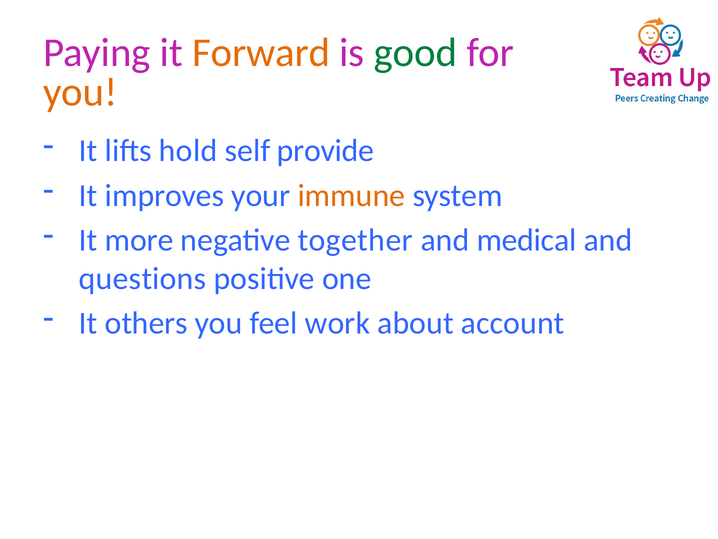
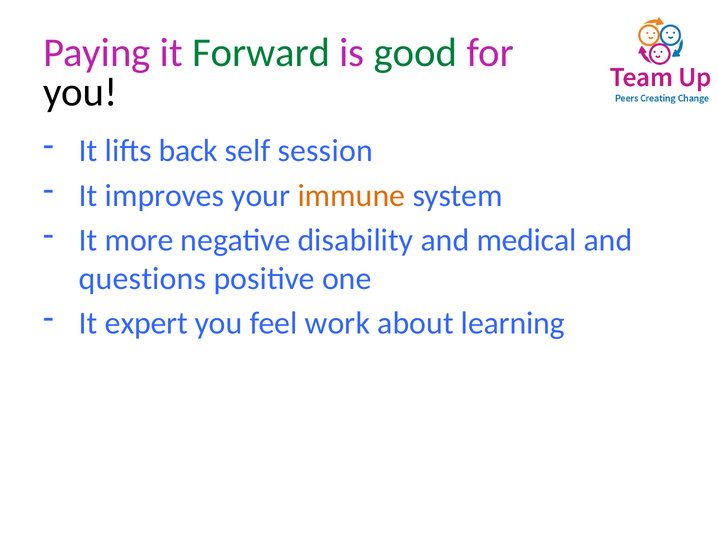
Forward colour: orange -> green (261, 53)
you colour: orange -> black (80, 92)
hold: hold -> back (188, 151)
provide: provide -> session (325, 151)
together: together -> disability (356, 240)
others: others -> expert (146, 323)
account: account -> learning (513, 323)
